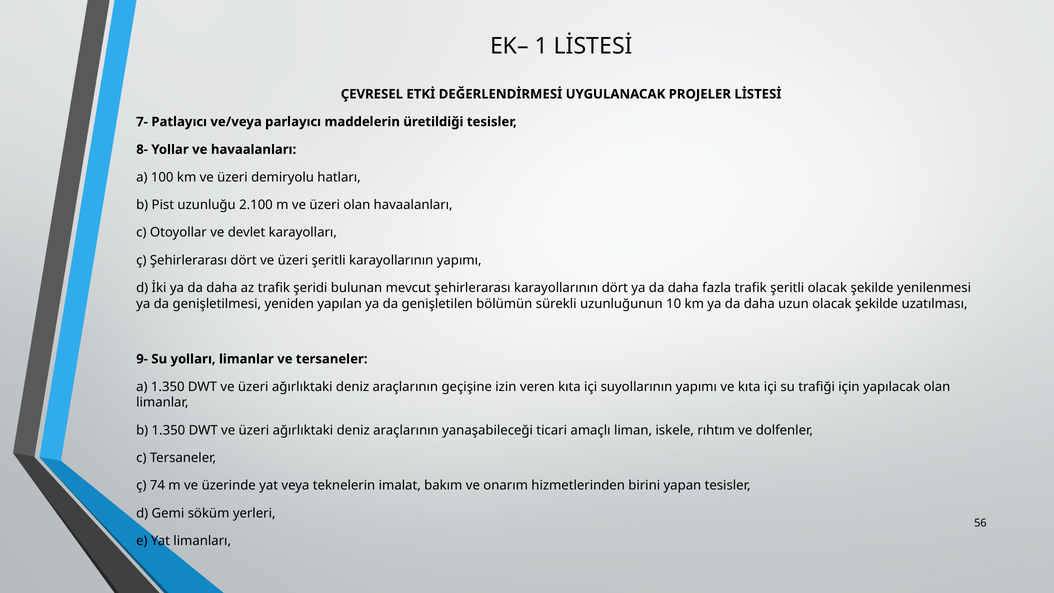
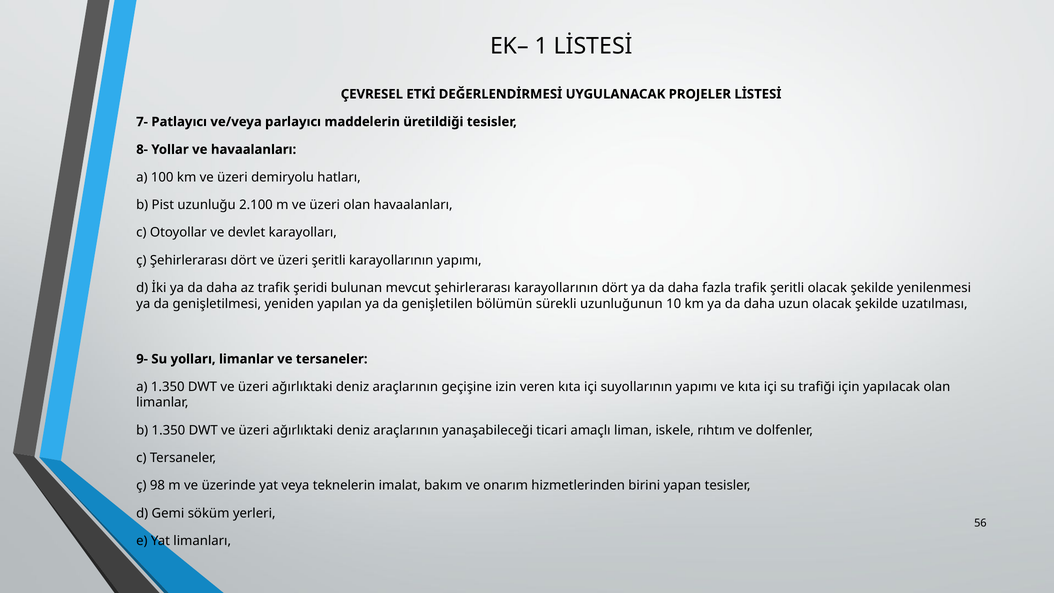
74: 74 -> 98 (157, 485)
